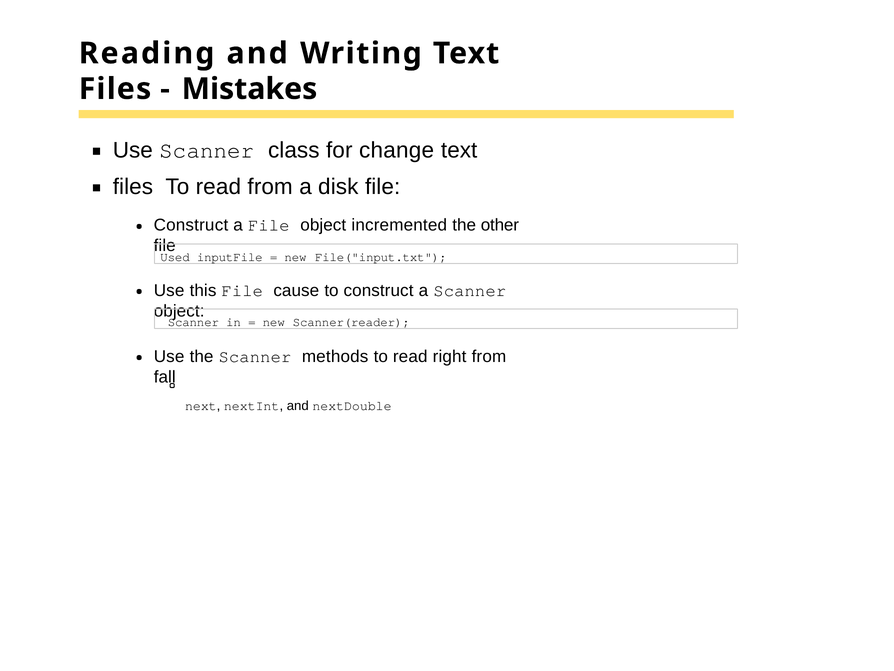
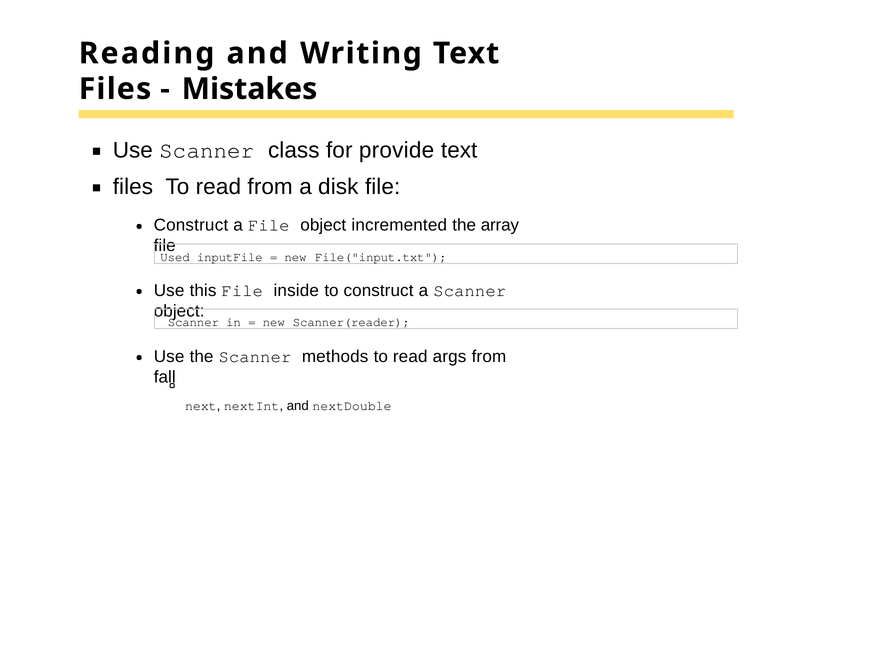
change: change -> provide (397, 150)
other: other -> array (500, 225)
cause: cause -> inside (296, 290)
right: right -> args (450, 356)
